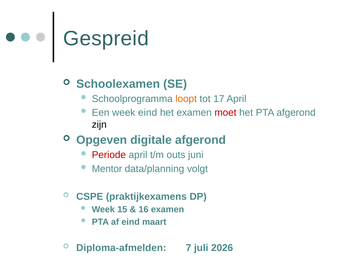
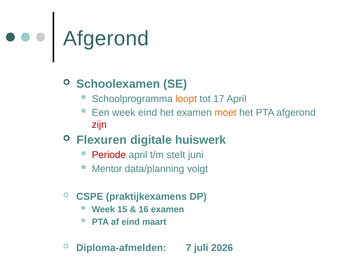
Gespreid: Gespreid -> Afgerond (106, 39)
moet colour: red -> orange (225, 113)
zijn colour: black -> red (99, 125)
Opgeven: Opgeven -> Flexuren (102, 140)
digitale afgerond: afgerond -> huiswerk (201, 140)
outs: outs -> stelt (176, 155)
